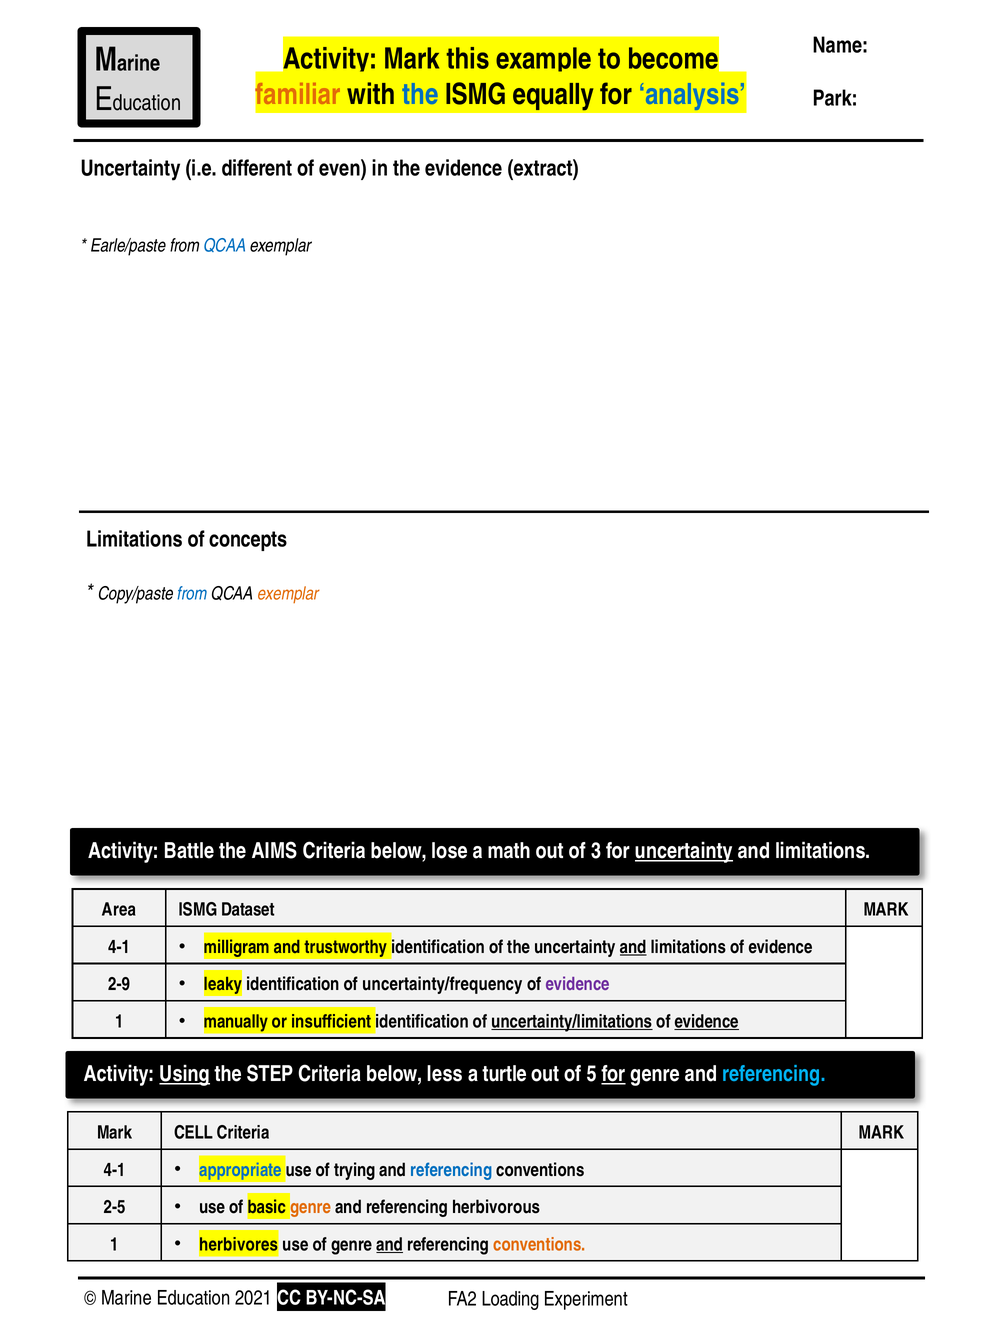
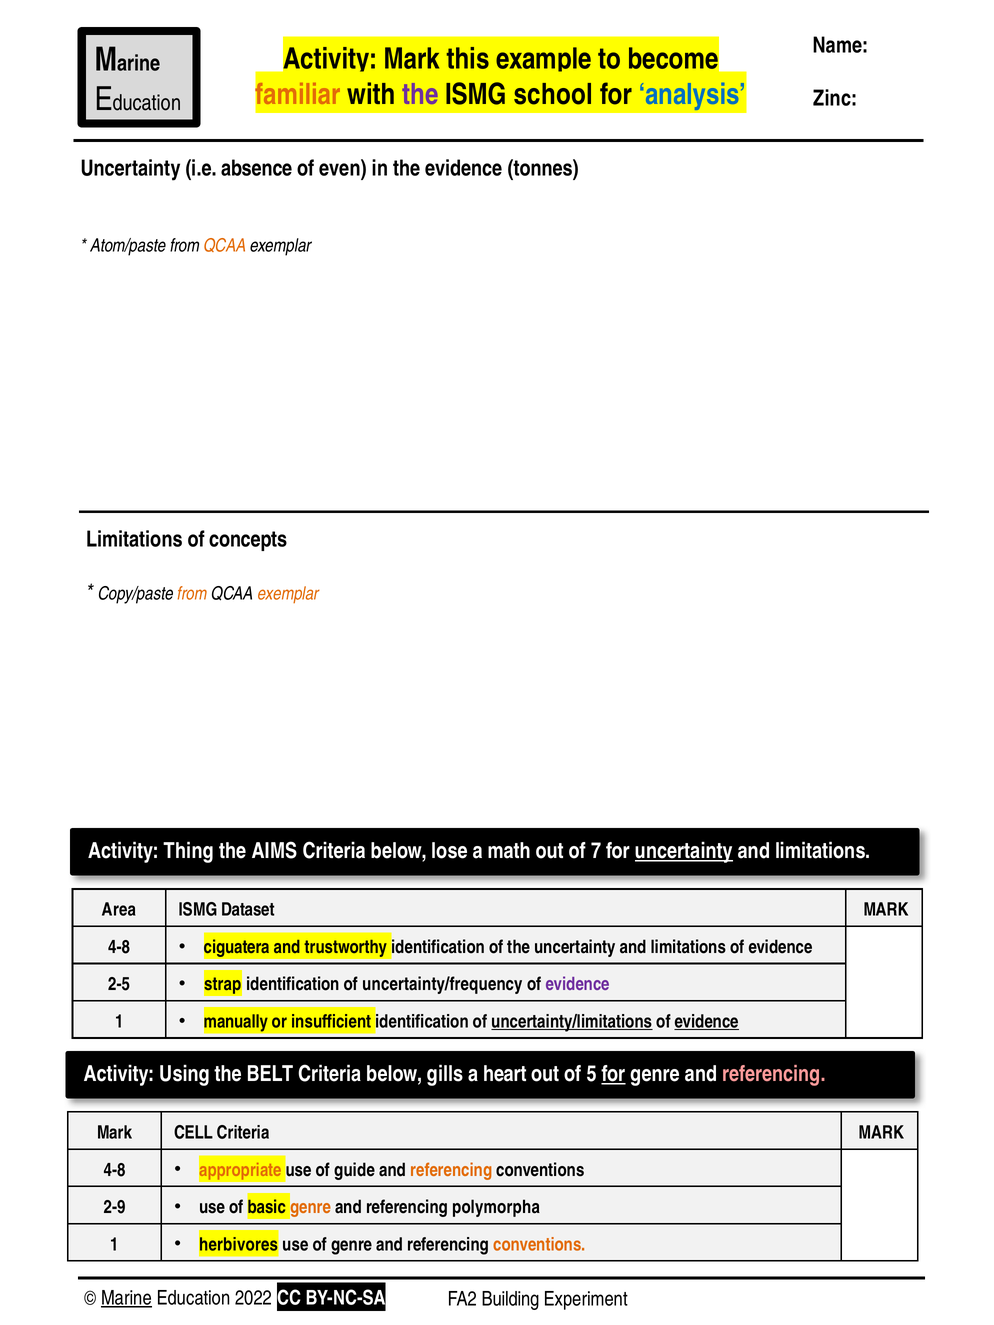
the colour: blue -> purple (420, 94)
equally: equally -> school (553, 94)
Park: Park -> Zinc (835, 98)
different: different -> absence (257, 168)
extract: extract -> tonnes (543, 168)
Earle/paste: Earle/paste -> Atom/paste (128, 246)
QCAA colour: blue -> orange (225, 246)
from colour: blue -> orange (192, 594)
Battle: Battle -> Thing (189, 851)
3: 3 -> 7 (596, 851)
4-1: 4-1 -> 4-8 (119, 947)
milligram: milligram -> ciguatera (237, 947)
and underline: present -> none (633, 947)
2-9: 2-9 -> 2-5 (119, 985)
leaky: leaky -> strap (223, 985)
Using underline: present -> none (185, 1074)
STEP: STEP -> BELT (270, 1074)
less: less -> gills (445, 1074)
turtle: turtle -> heart (505, 1074)
referencing colour: light blue -> pink (774, 1074)
4-1: 4-1 -> 4-8 (115, 1170)
appropriate colour: blue -> orange (241, 1170)
trying: trying -> guide (355, 1170)
referencing colour: blue -> orange (451, 1170)
2-5: 2-5 -> 2-9 (115, 1208)
herbivorous: herbivorous -> polymorpha (496, 1208)
and underline: present -> none (390, 1245)
Marine underline: none -> present (127, 1298)
2021: 2021 -> 2022 (254, 1298)
Loading: Loading -> Building (511, 1300)
